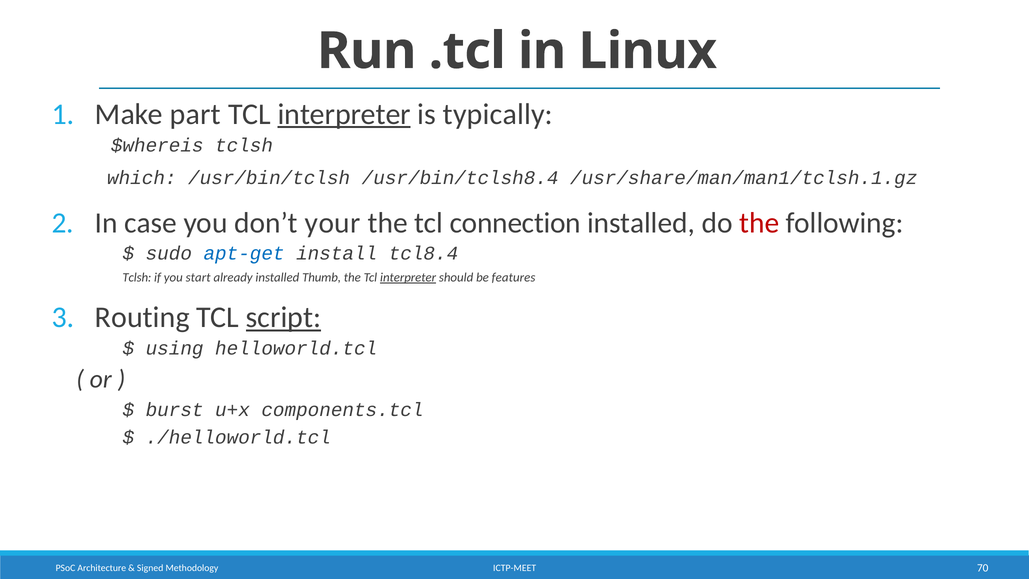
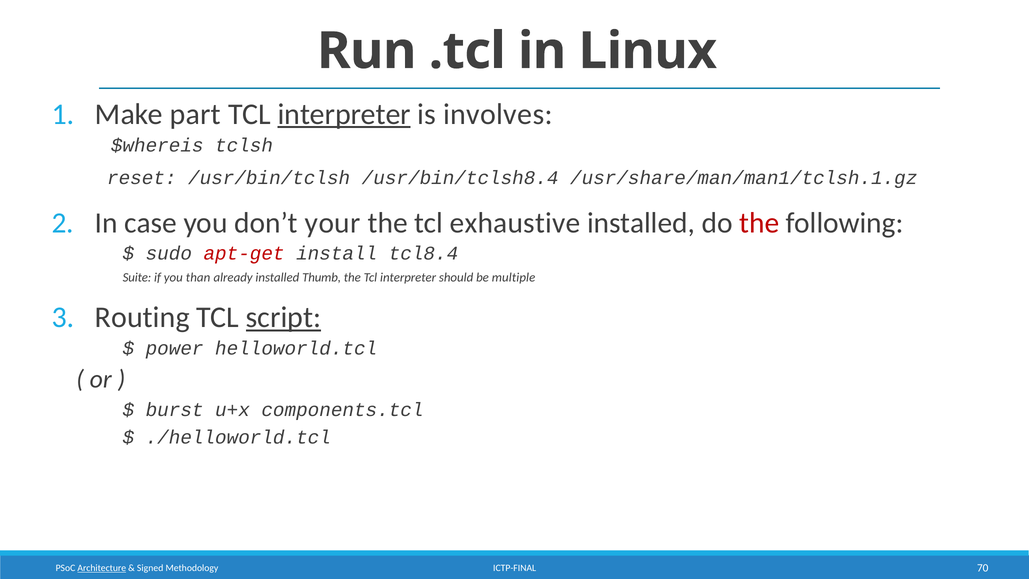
typically: typically -> involves (498, 114)
which: which -> reset (142, 178)
connection: connection -> exhaustive (515, 223)
apt-get colour: blue -> red (244, 253)
Tclsh: Tclsh -> Suite (137, 277)
start: start -> than (198, 277)
interpreter underline: present -> none (408, 277)
features: features -> multiple (514, 277)
using: using -> power (175, 348)
Architecture underline: none -> present (102, 568)
ICTP-MEET: ICTP-MEET -> ICTP-FINAL (515, 568)
